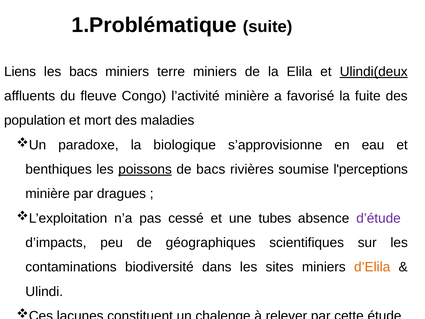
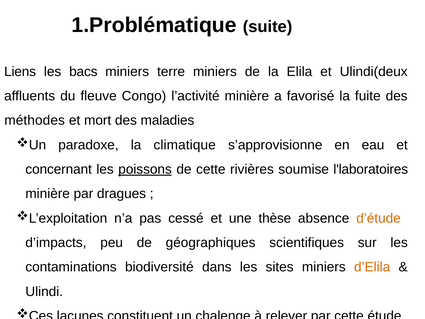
Ulindi(deux underline: present -> none (374, 72)
population: population -> méthodes (35, 120)
biologique: biologique -> climatique (185, 145)
benthiques: benthiques -> concernant (59, 169)
de bacs: bacs -> cette (211, 169)
l'perceptions: l'perceptions -> l'laboratoires (371, 169)
tubes: tubes -> thèse (275, 218)
d’étude colour: purple -> orange (379, 218)
